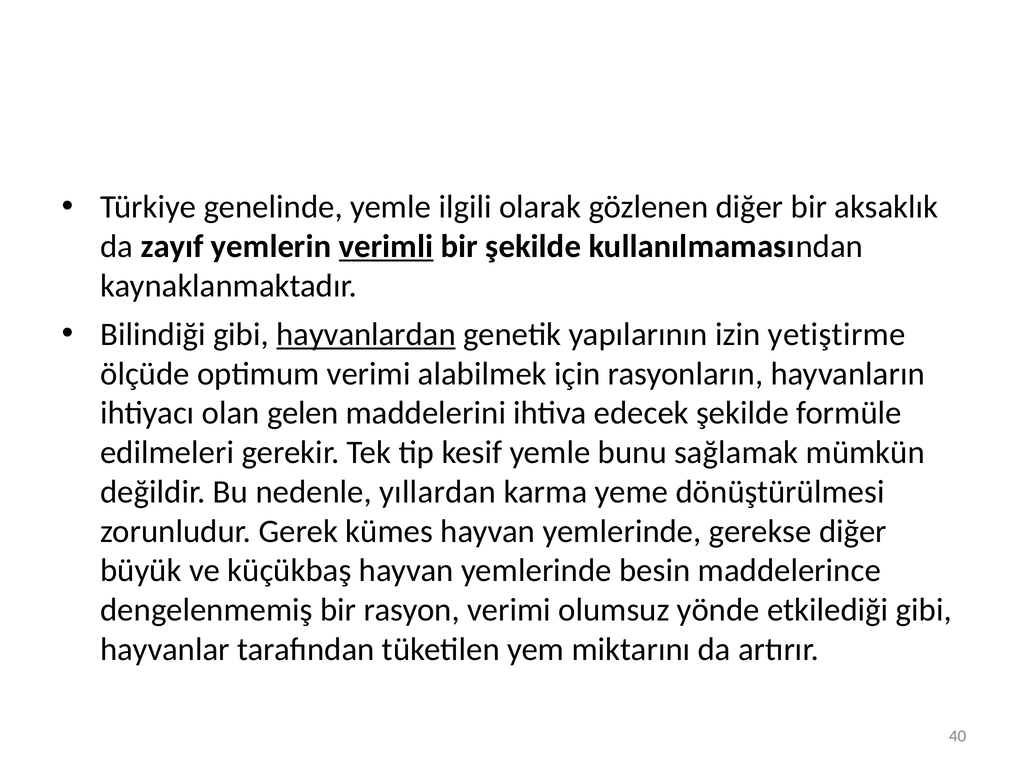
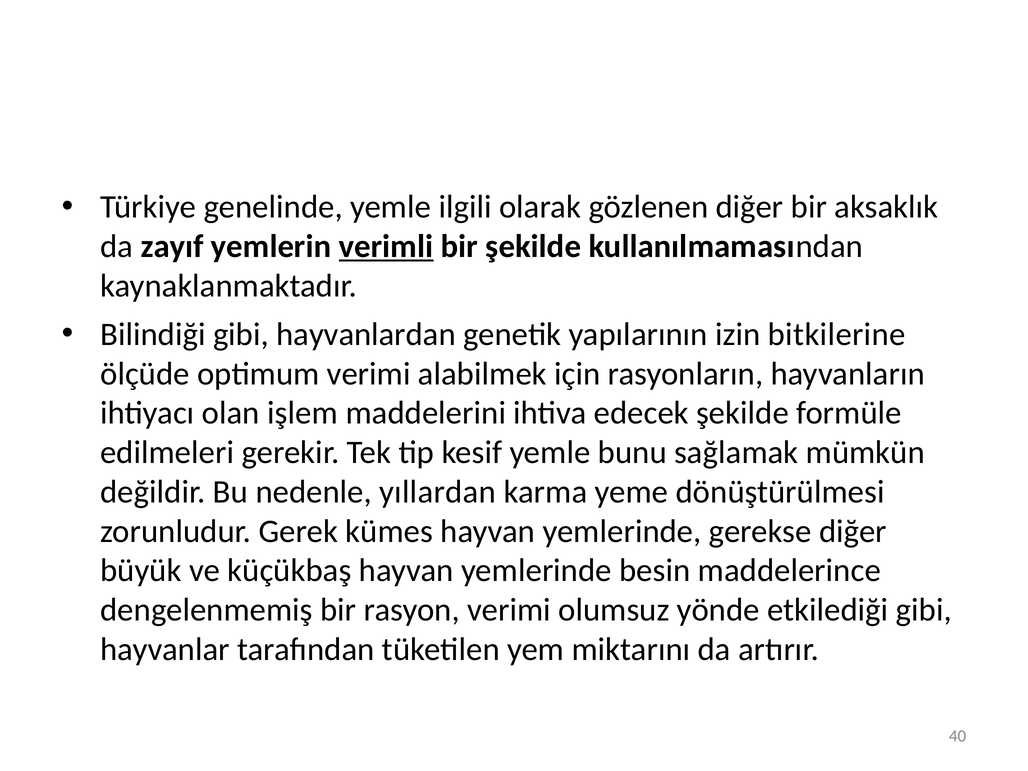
hayvanlardan underline: present -> none (366, 334)
yetiştirme: yetiştirme -> bitkilerine (837, 334)
gelen: gelen -> işlem (303, 413)
